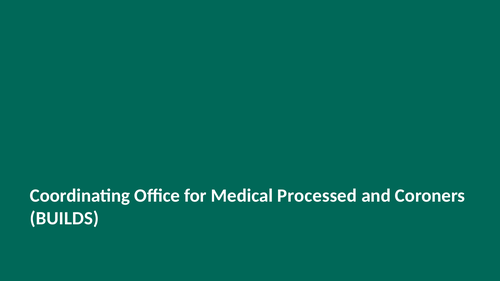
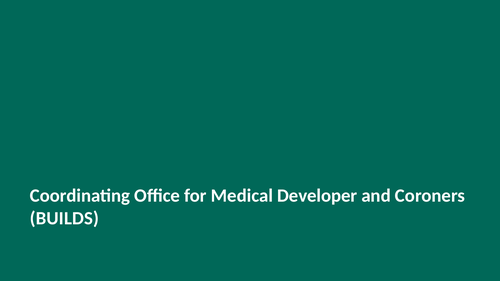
Processed: Processed -> Developer (317, 196)
